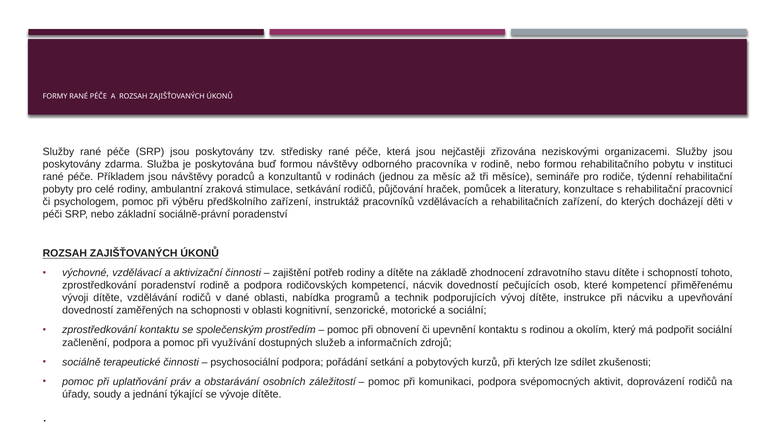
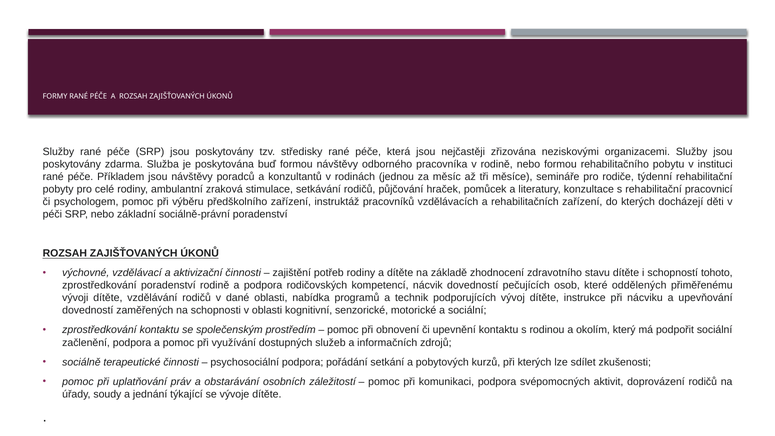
které kompetencí: kompetencí -> oddělených (639, 285)
